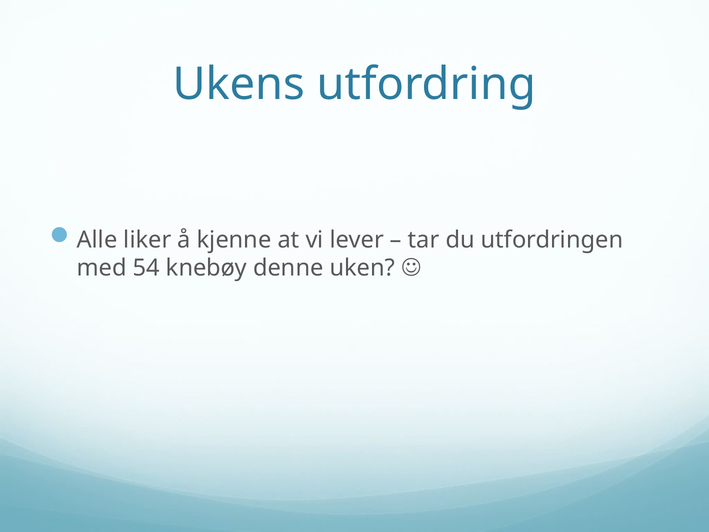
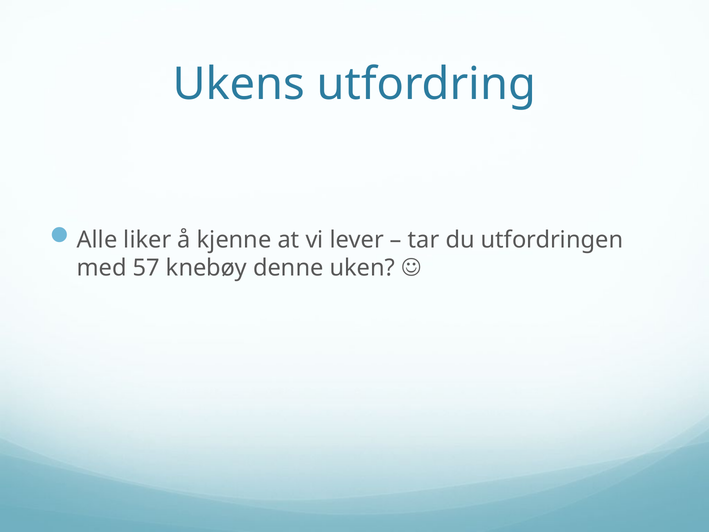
54: 54 -> 57 (146, 268)
